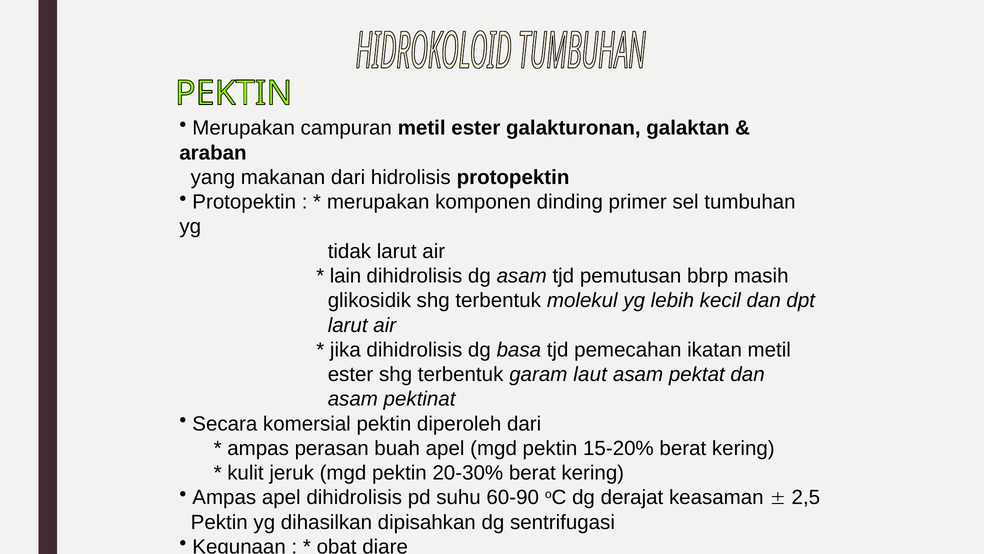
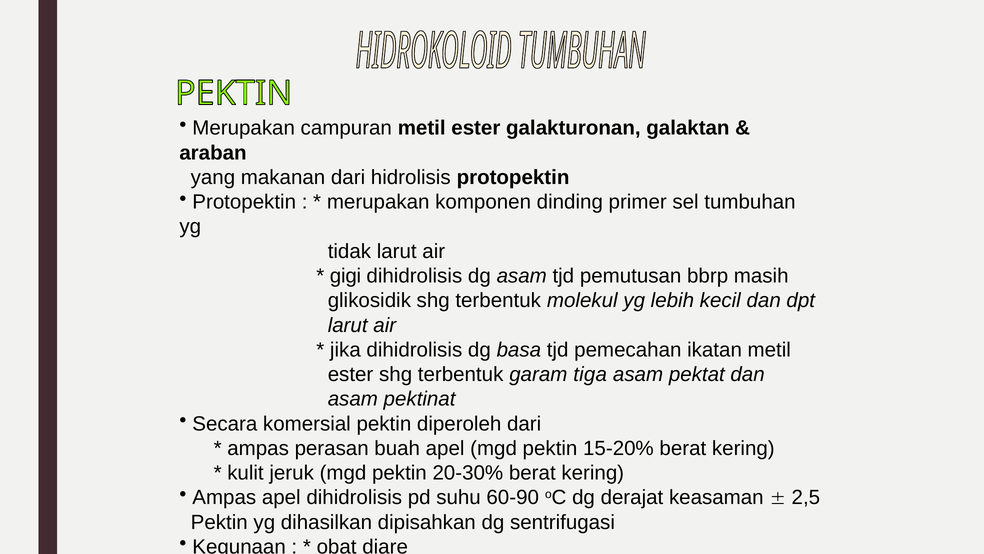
lain: lain -> gigi (346, 276)
laut: laut -> tiga (590, 374)
